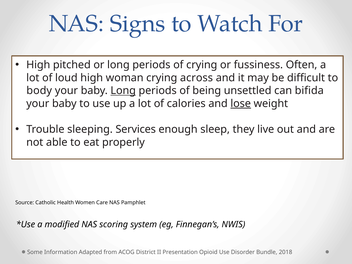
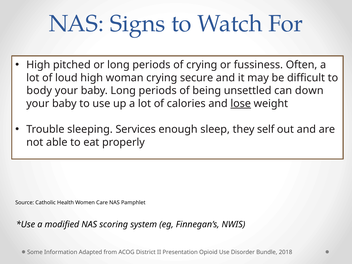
across: across -> secure (197, 78)
Long underline: present -> none (123, 91)
bifida: bifida -> down (309, 91)
live: live -> self (266, 129)
